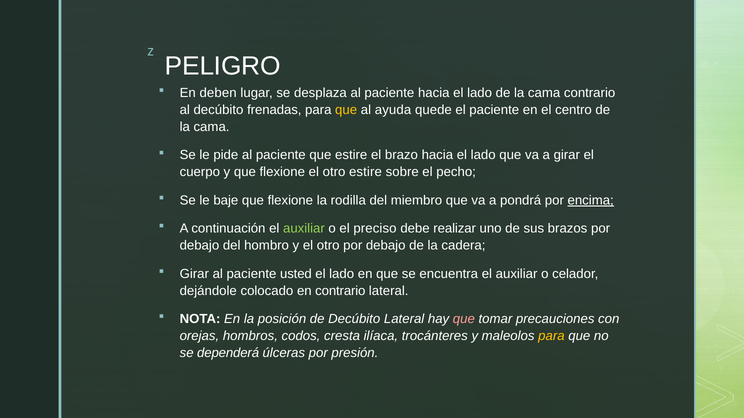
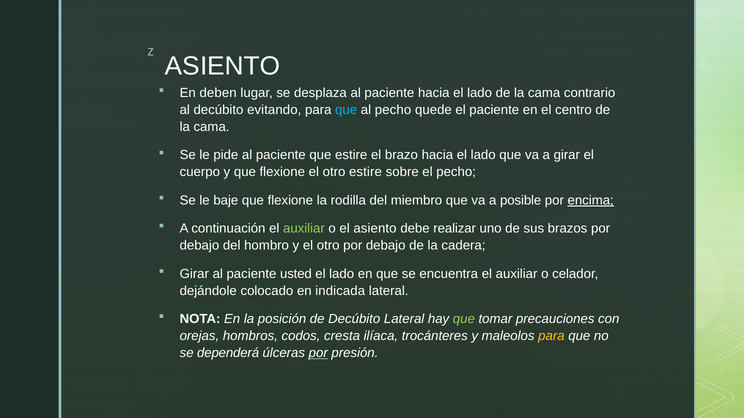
PELIGRO: PELIGRO -> ASIENTO (223, 66)
frenadas: frenadas -> evitando (274, 110)
que colour: yellow -> light blue (346, 110)
al ayuda: ayuda -> pecho (393, 110)
pondrá: pondrá -> posible (521, 201)
el preciso: preciso -> asiento (375, 229)
en contrario: contrario -> indicada (340, 291)
que colour: pink -> light green (464, 319)
por underline: none -> present (318, 353)
